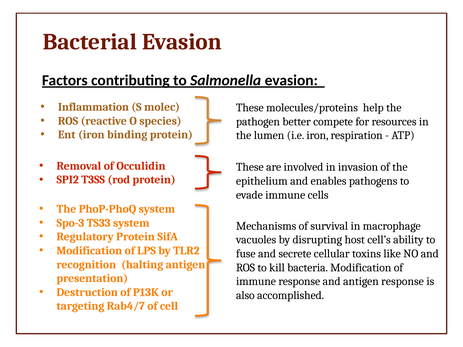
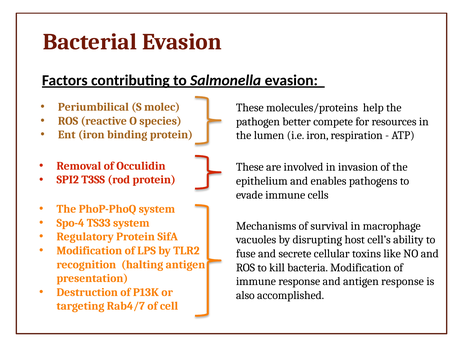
Inflammation: Inflammation -> Periumbilical (93, 107)
Spo-3: Spo-3 -> Spo-4 (70, 223)
